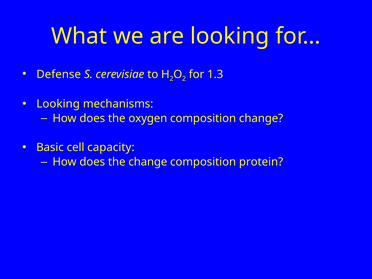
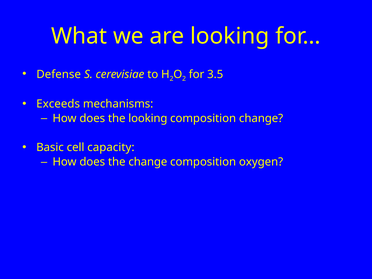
1.3: 1.3 -> 3.5 (215, 74)
Looking: Looking -> Exceeds (58, 104)
the oxygen: oxygen -> looking (148, 118)
protein: protein -> oxygen (261, 162)
